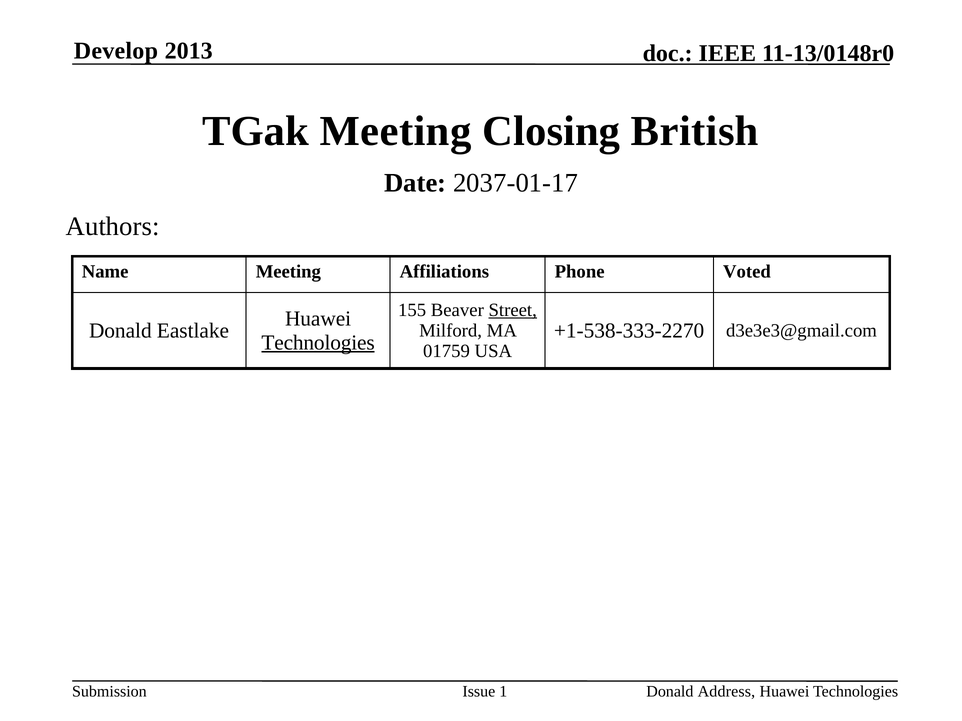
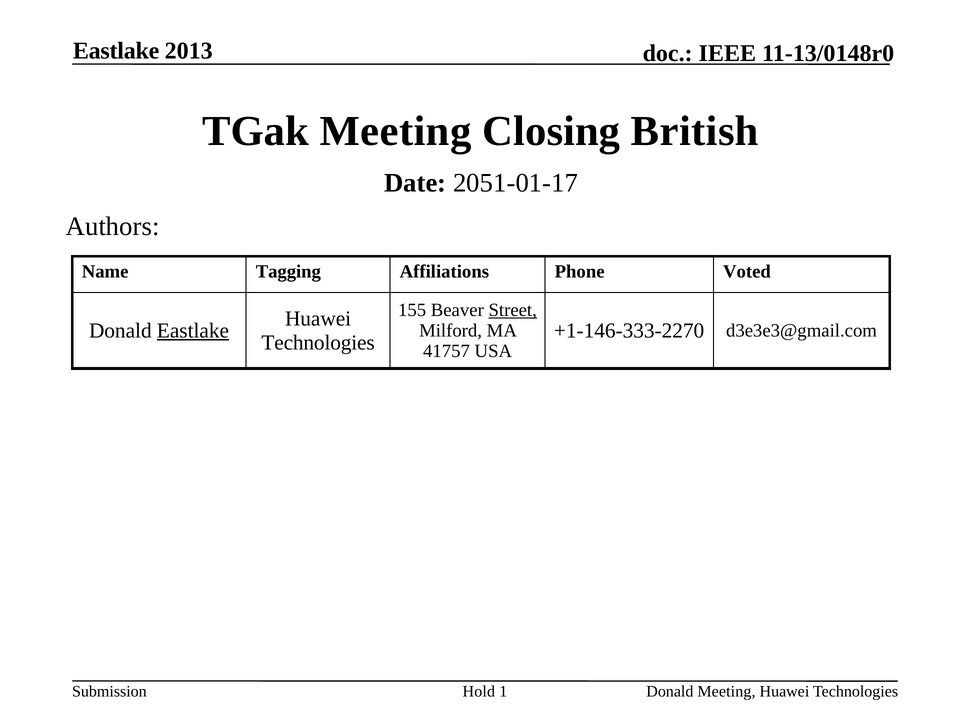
Develop: Develop -> Eastlake (116, 51)
2037-01-17: 2037-01-17 -> 2051-01-17 (516, 183)
Name Meeting: Meeting -> Tagging (288, 272)
Eastlake underline: none -> present (193, 331)
+1-538-333-2270: +1-538-333-2270 -> +1-146-333-2270 (629, 331)
Technologies underline: present -> none (318, 343)
01759: 01759 -> 41757 (447, 352)
Issue: Issue -> Hold (479, 692)
Donald Address: Address -> Meeting (726, 692)
